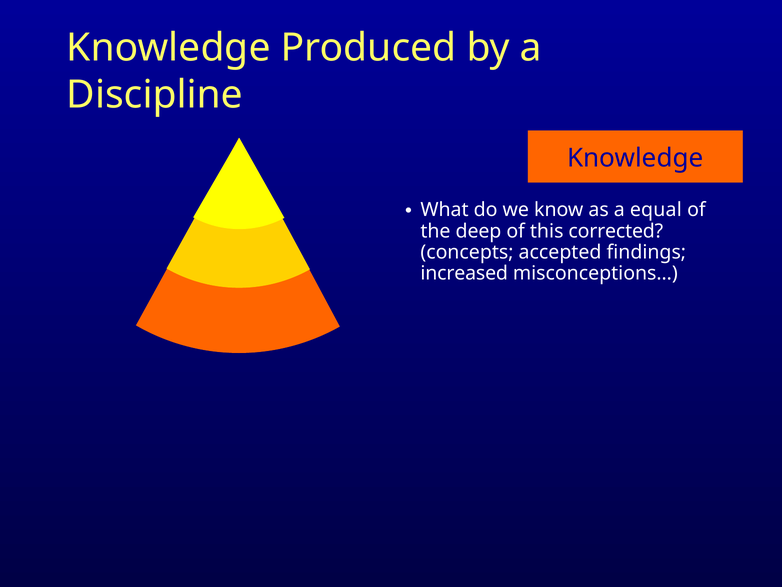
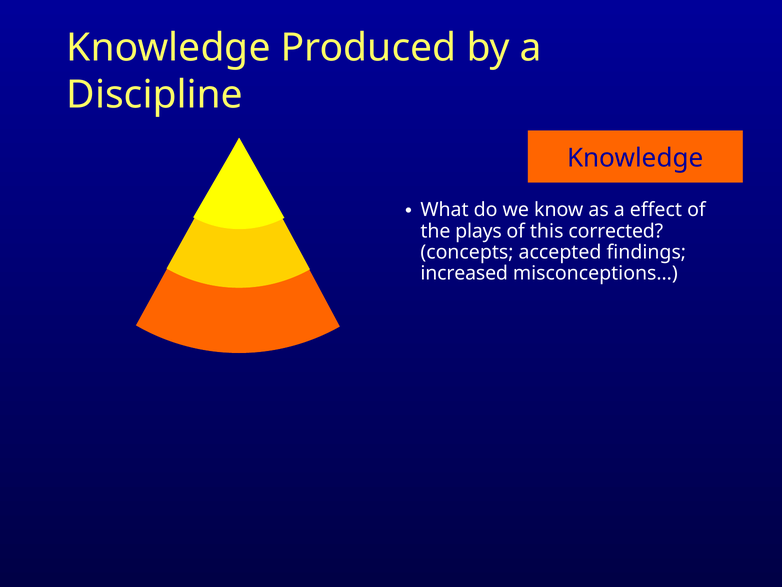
equal: equal -> effect (656, 210)
deep: deep -> plays (479, 231)
